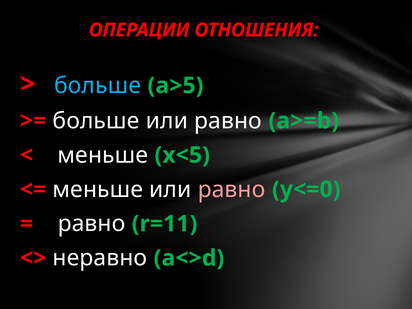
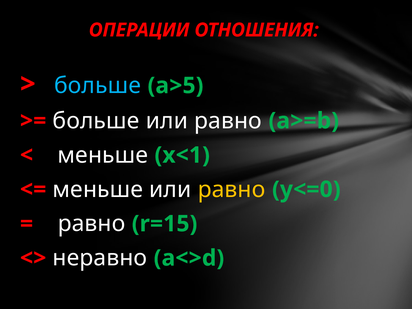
x<5: x<5 -> x<1 (182, 155)
равно colour: pink -> yellow (232, 189)
r=11: r=11 -> r=15 (165, 224)
